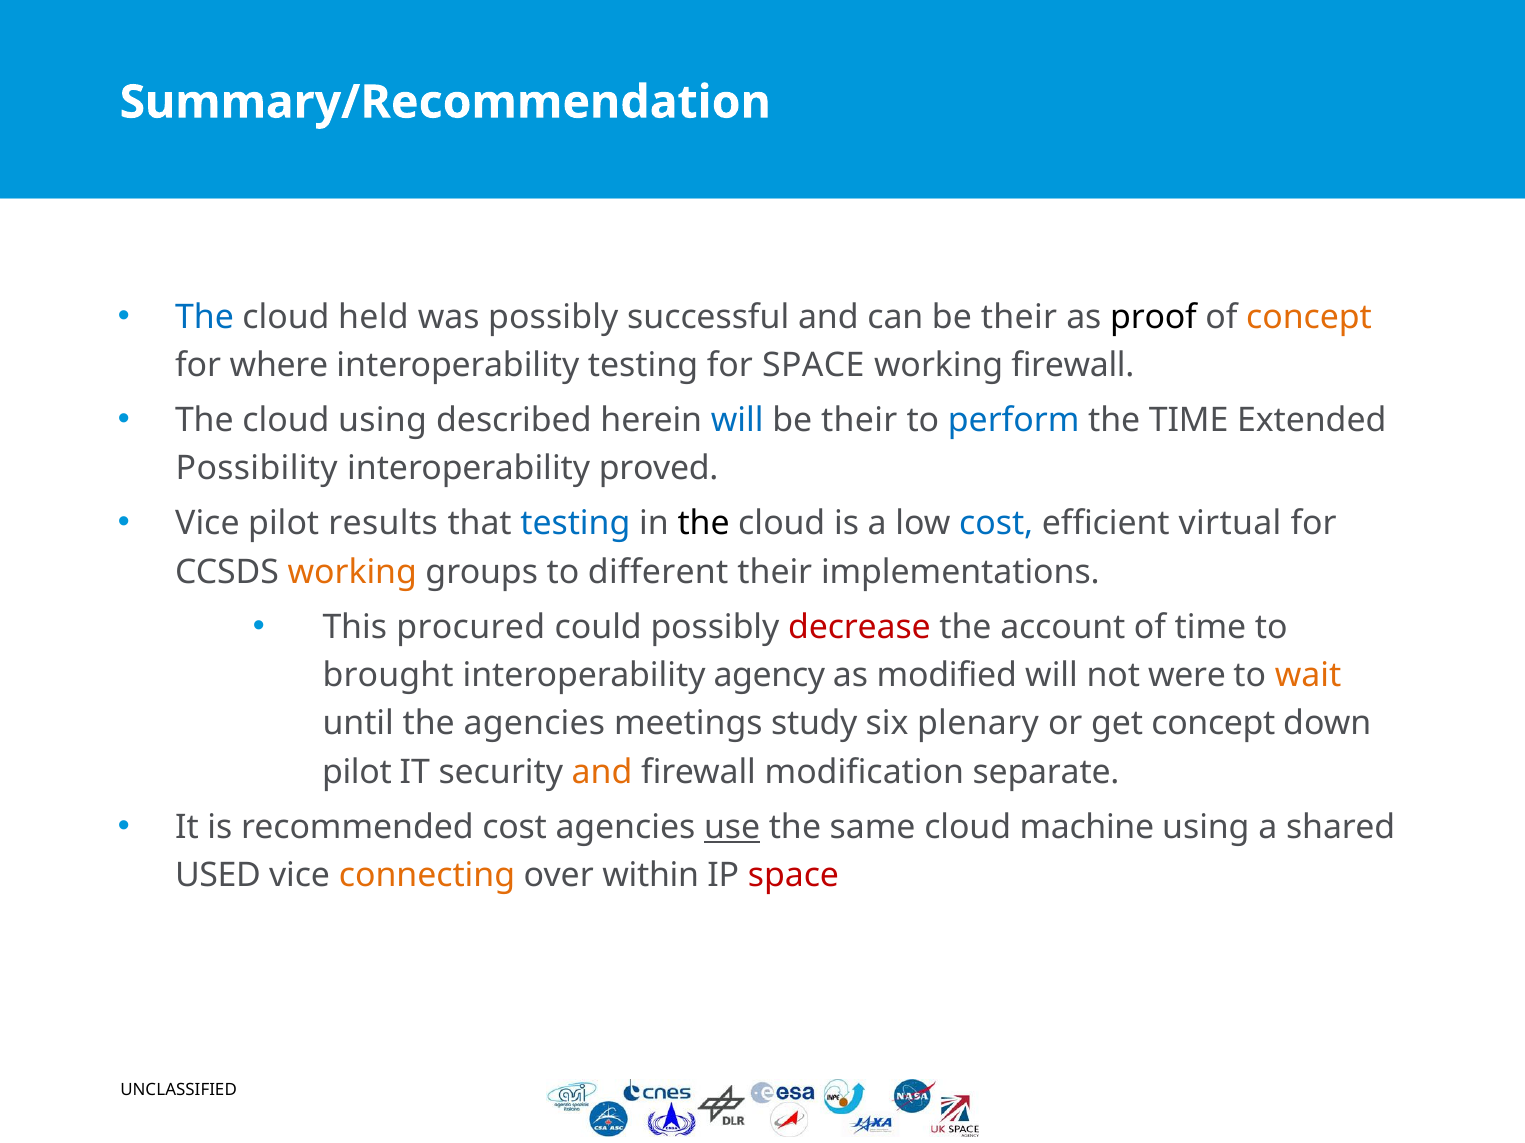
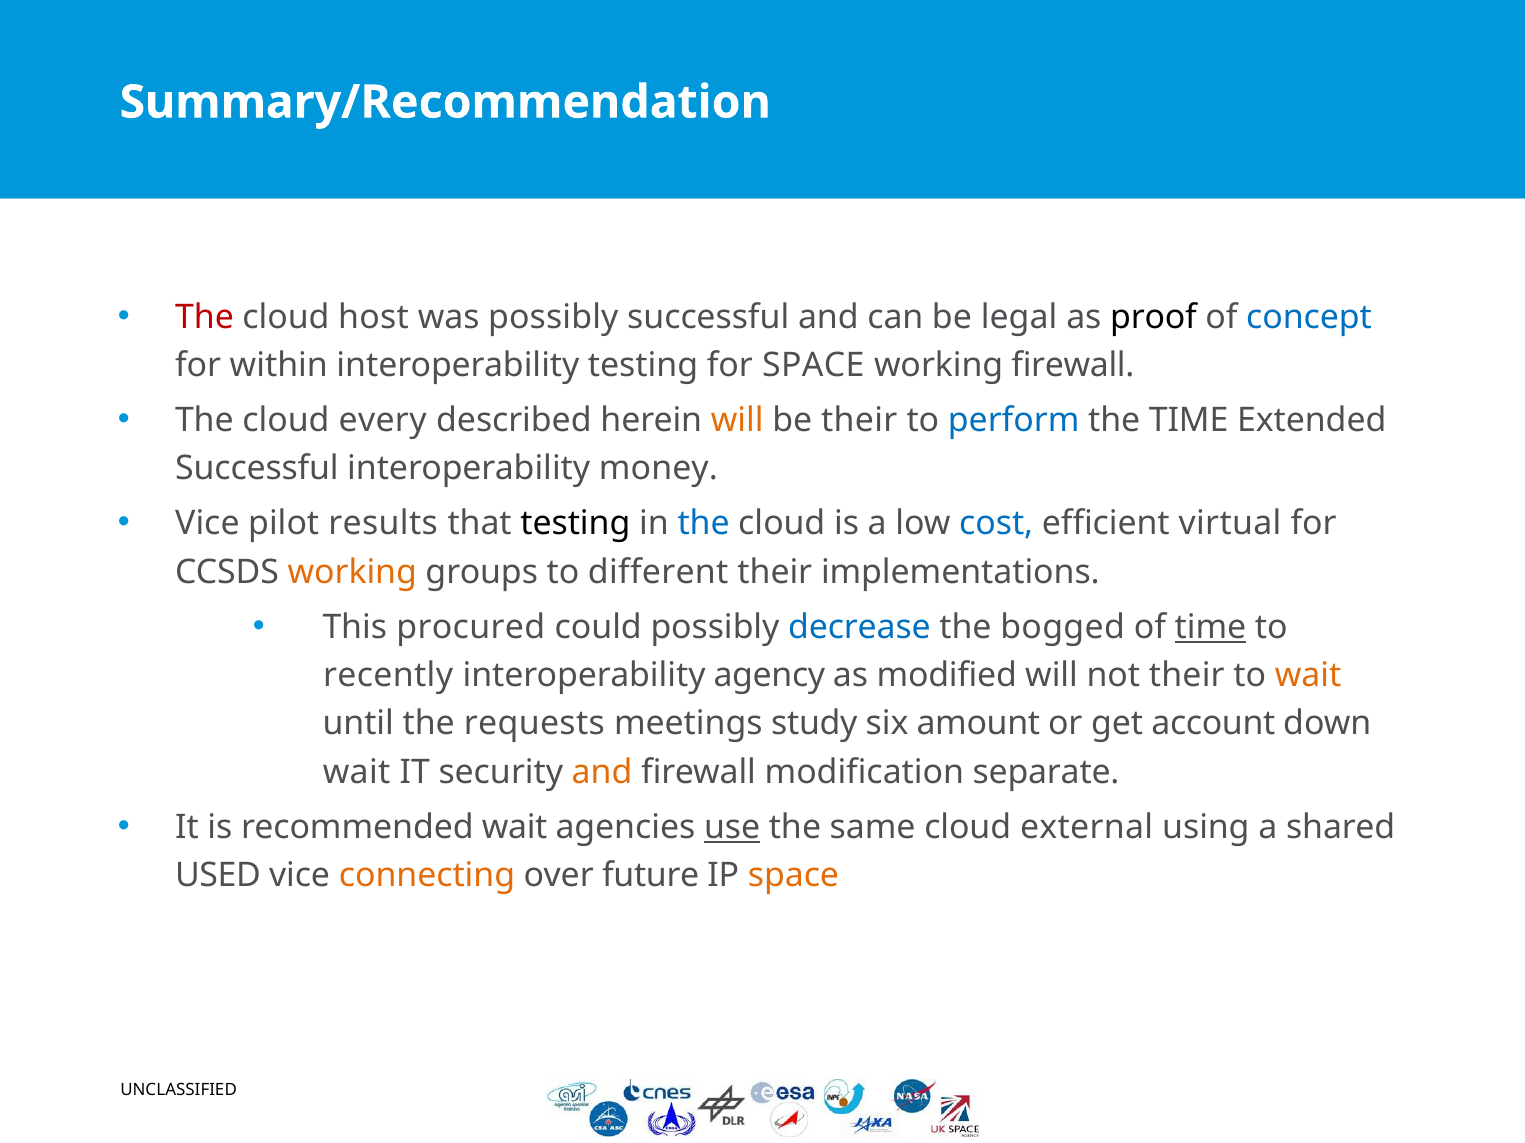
The colour: blue -> red (205, 317)
held: held -> host (373, 317)
can be their: their -> legal (1019, 317)
concept colour: orange -> blue (1309, 317)
where: where -> within (279, 365)
cloud using: using -> every (383, 421)
will colour: blue -> orange (737, 421)
Possibility: Possibility -> Successful (257, 469)
proved: proved -> money (658, 469)
testing colour: blue -> black (575, 524)
the colour: black -> blue (704, 524)
decrease colour: red -> blue (859, 627)
account: account -> bogged (1063, 627)
time underline: none -> present (1211, 627)
brought: brought -> recently (388, 676)
not were: were -> their (1187, 676)
the agencies: agencies -> requests (534, 724)
plenary: plenary -> amount (978, 724)
get concept: concept -> account (1213, 724)
pilot: pilot -> wait (357, 772)
recommended cost: cost -> wait (515, 828)
machine: machine -> external (1087, 828)
within: within -> future (651, 876)
space colour: red -> orange (793, 876)
